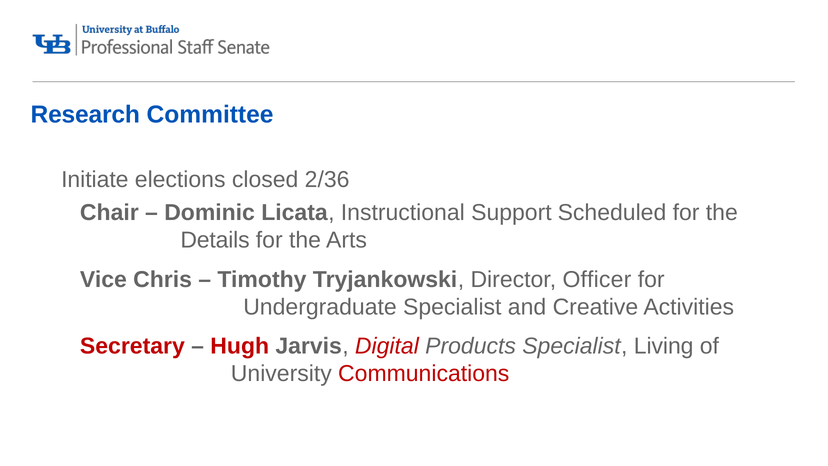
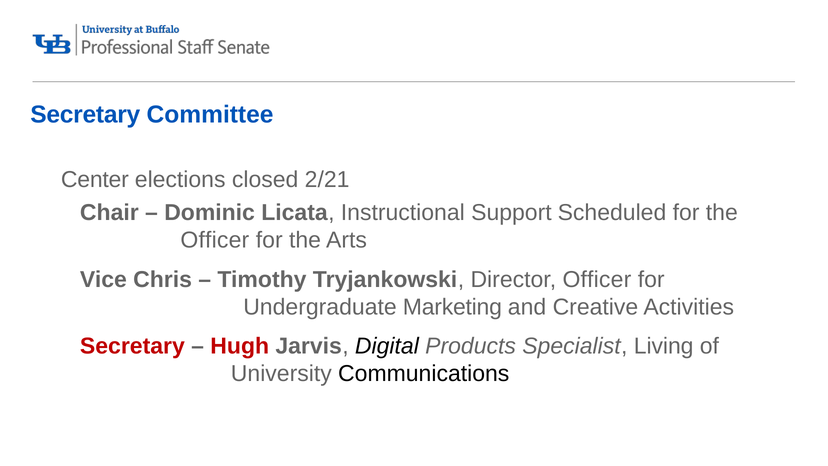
Research: Research -> Secretary (85, 115)
Initiate: Initiate -> Center (95, 180)
2/36: 2/36 -> 2/21 (327, 180)
Details: Details -> Officer (215, 240)
Undergraduate Specialist: Specialist -> Marketing (452, 307)
Digital colour: red -> black (387, 346)
Communications colour: red -> black (424, 374)
